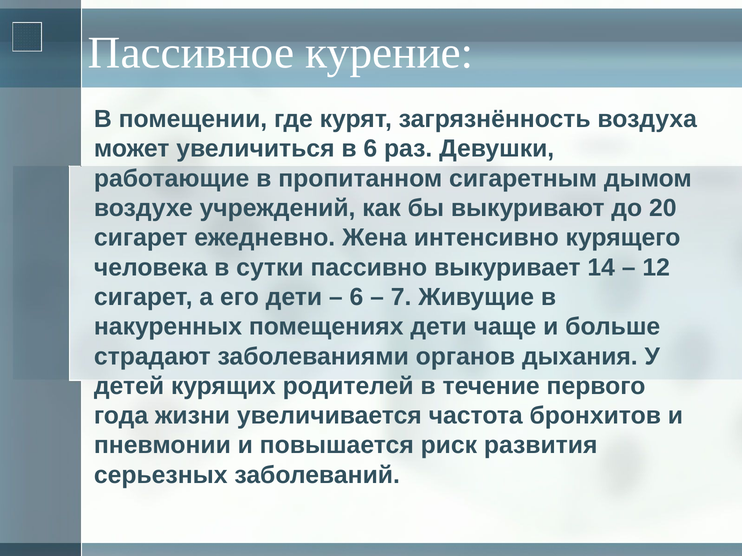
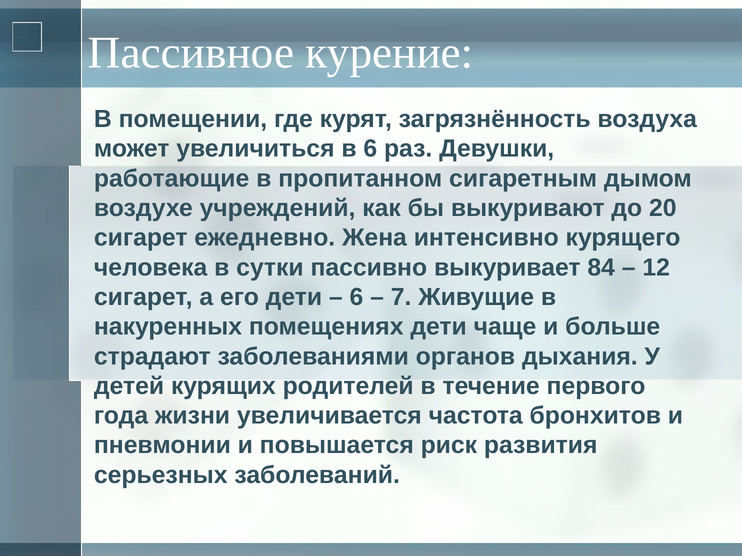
14: 14 -> 84 (601, 268)
